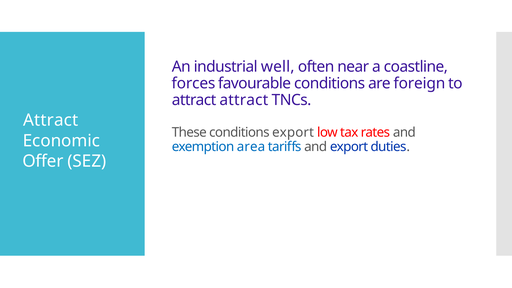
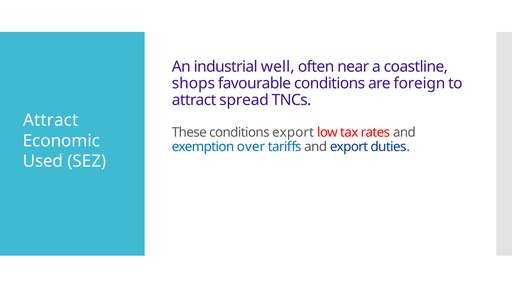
forces: forces -> shops (193, 83)
attract attract: attract -> spread (244, 100)
area: area -> over (251, 147)
Offer: Offer -> Used (43, 161)
